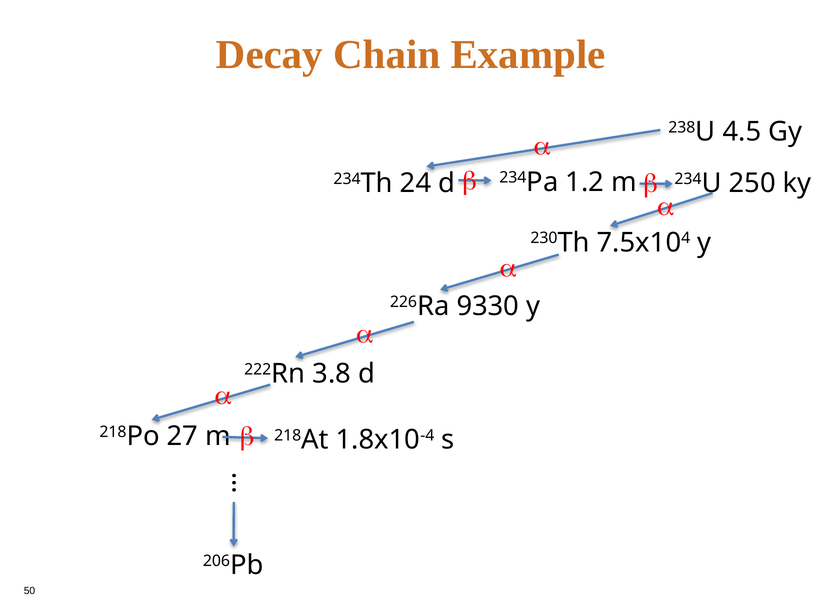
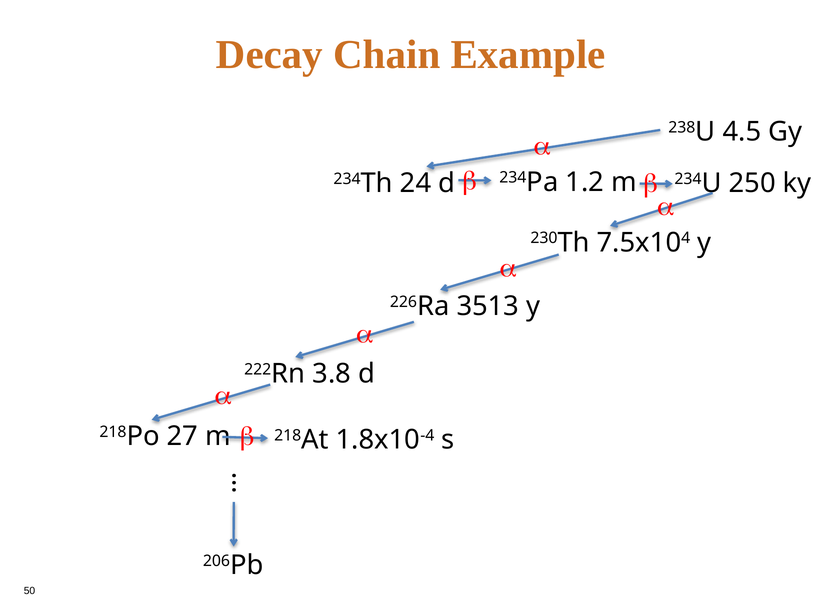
9330: 9330 -> 3513 (488, 306)
